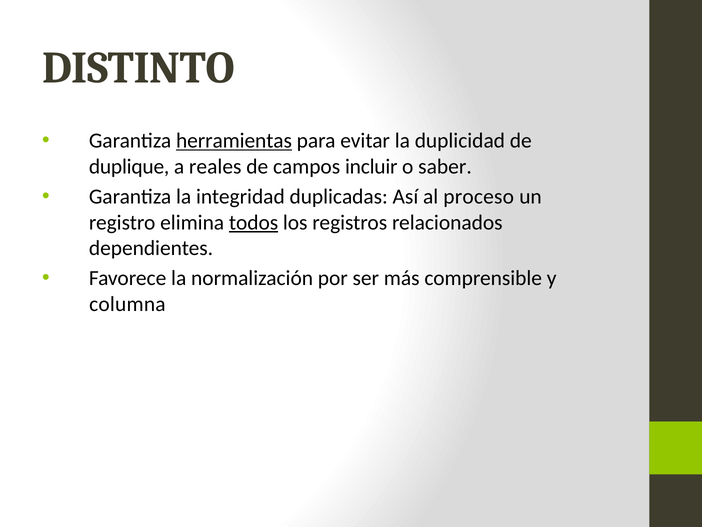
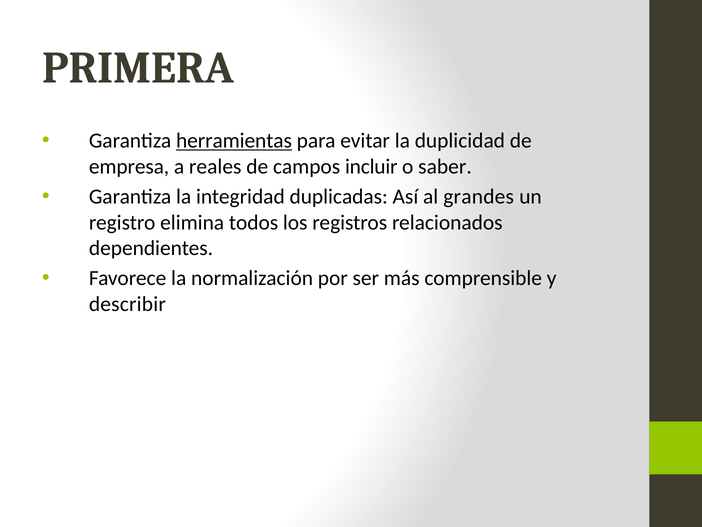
DISTINTO: DISTINTO -> PRIMERA (138, 68)
duplique: duplique -> empresa (129, 166)
proceso: proceso -> grandes (479, 196)
todos underline: present -> none (254, 222)
columna: columna -> describir (127, 304)
